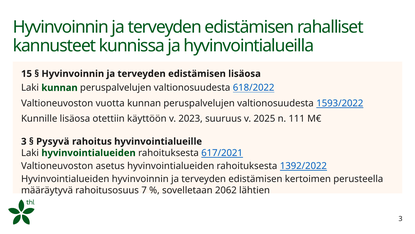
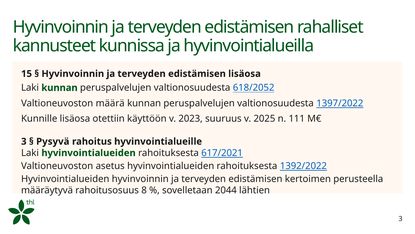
618/2022: 618/2022 -> 618/2052 (254, 88)
vuotta: vuotta -> määrä (110, 103)
1593/2022: 1593/2022 -> 1397/2022 (340, 103)
7: 7 -> 8 (144, 190)
2062: 2062 -> 2044 (226, 190)
